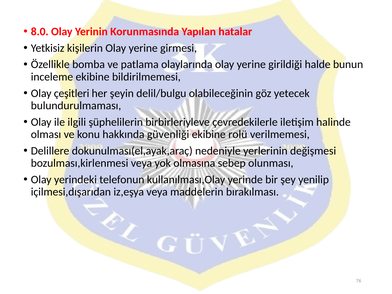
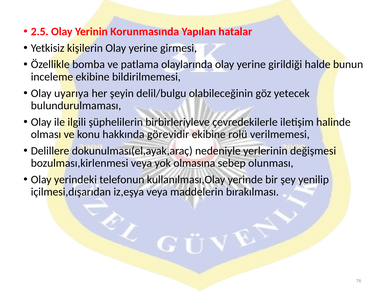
8.0: 8.0 -> 2.5 (40, 32)
çeşitleri: çeşitleri -> uyarıya (71, 93)
güvenliği: güvenliği -> görevidir (168, 134)
